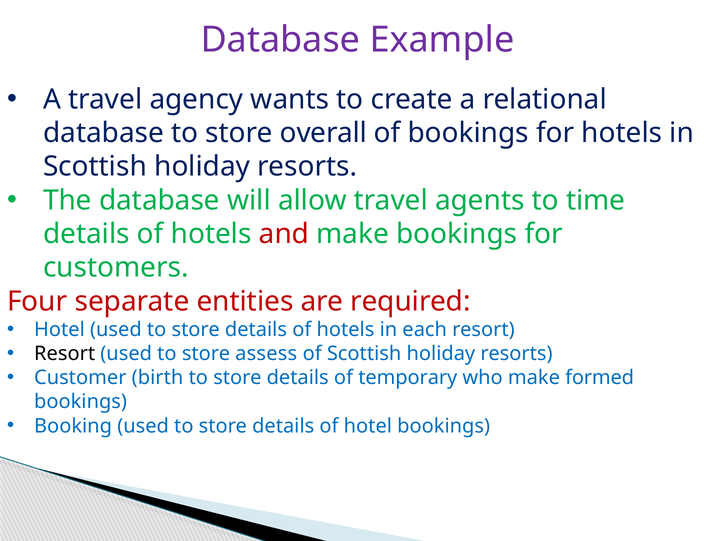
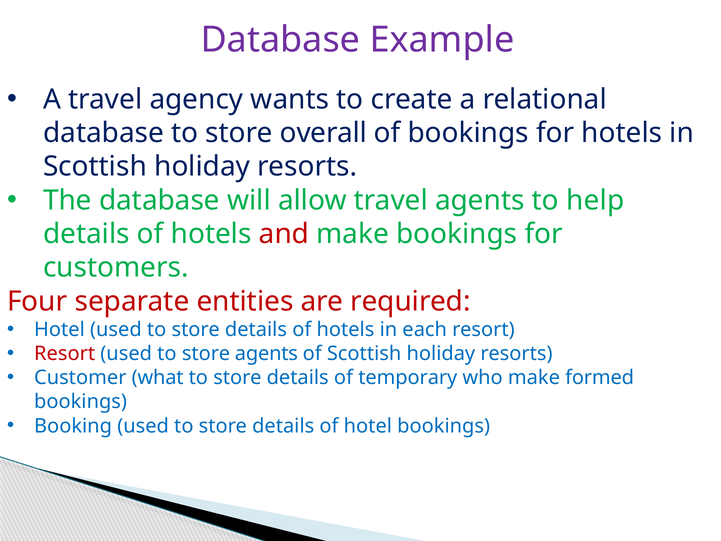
time: time -> help (595, 200)
Resort colour: black -> red (65, 354)
store assess: assess -> agents (266, 354)
birth: birth -> what (158, 378)
